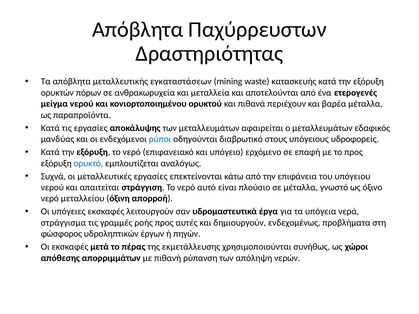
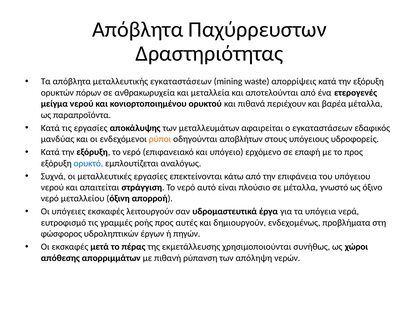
κατασκευής: κατασκευής -> απορρίψεις (294, 82)
ο μεταλλευμάτων: μεταλλευμάτων -> εγκαταστάσεων (322, 128)
ρύποι colour: blue -> orange (160, 139)
διαβρωτικό: διαβρωτικό -> αποβλήτων (241, 139)
στράγγισμα: στράγγισμα -> ευτροφισμό (63, 223)
